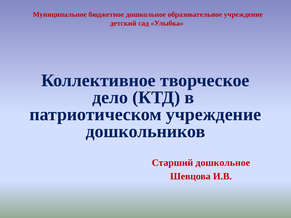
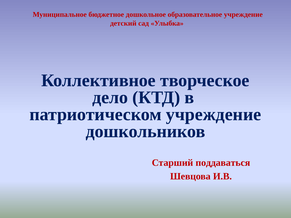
Старший дошкольное: дошкольное -> поддаваться (223, 163)
